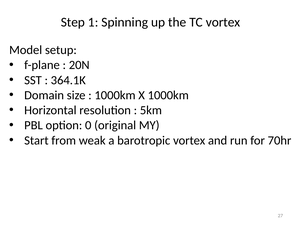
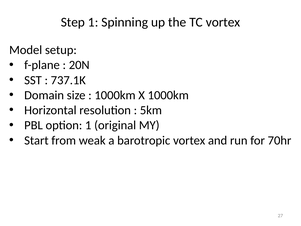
364.1K: 364.1K -> 737.1K (68, 80)
option 0: 0 -> 1 (88, 125)
